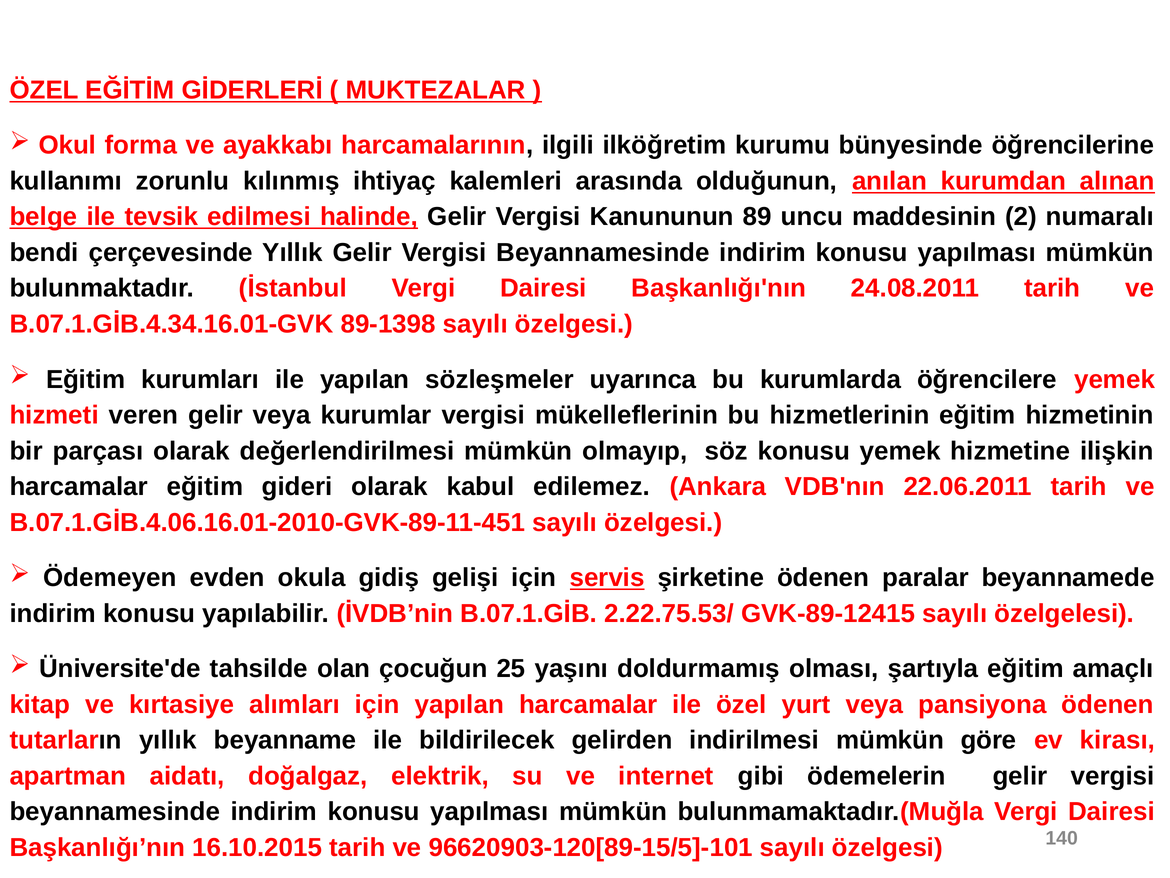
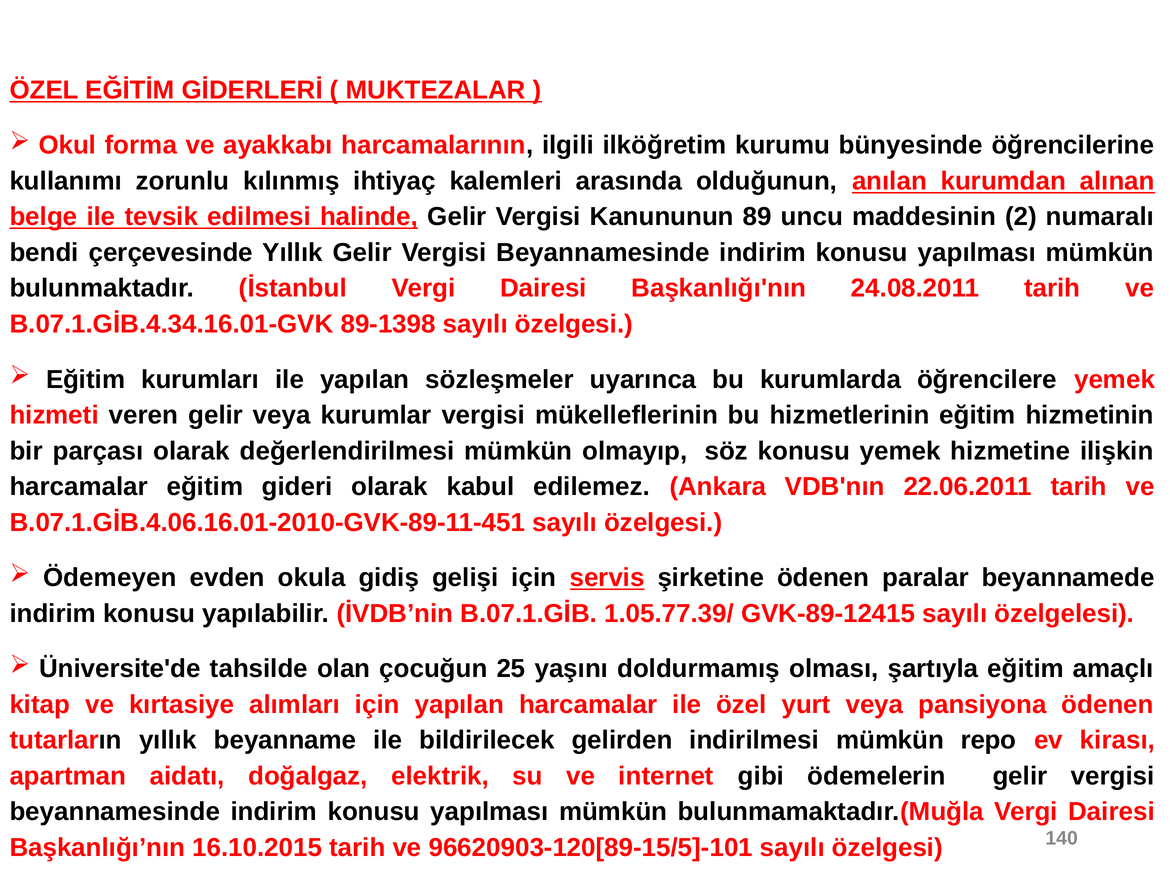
2.22.75.53/: 2.22.75.53/ -> 1.05.77.39/ (669, 613)
göre: göre -> repo (989, 740)
